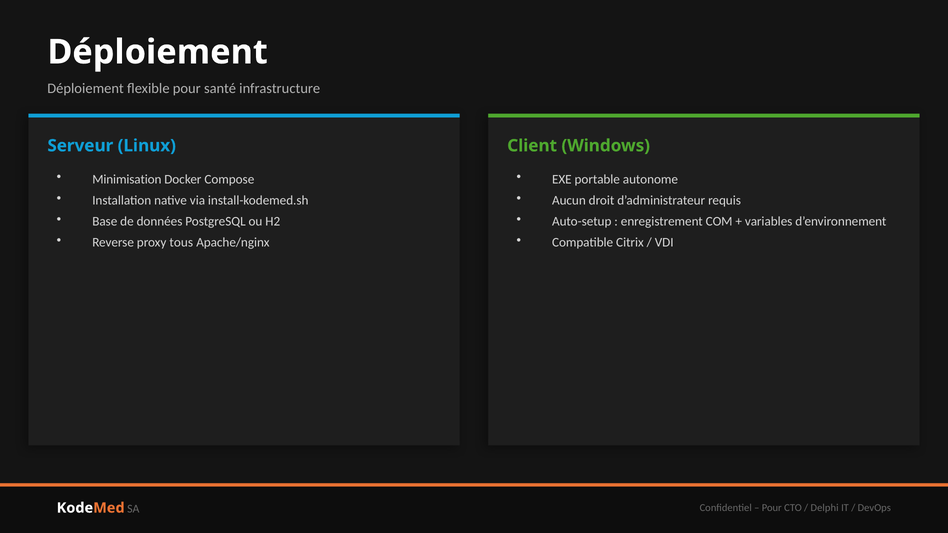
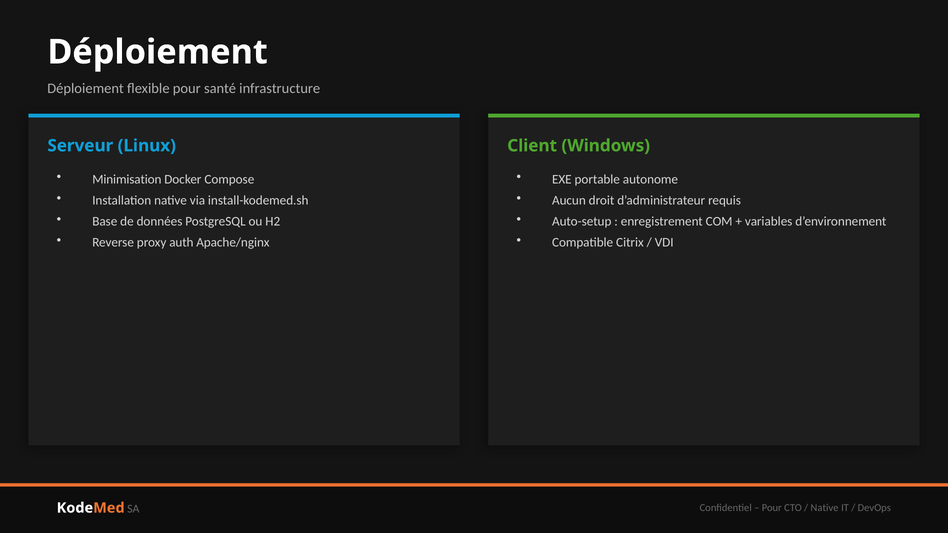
tous: tous -> auth (181, 243)
Delphi: Delphi -> Native (825, 508)
